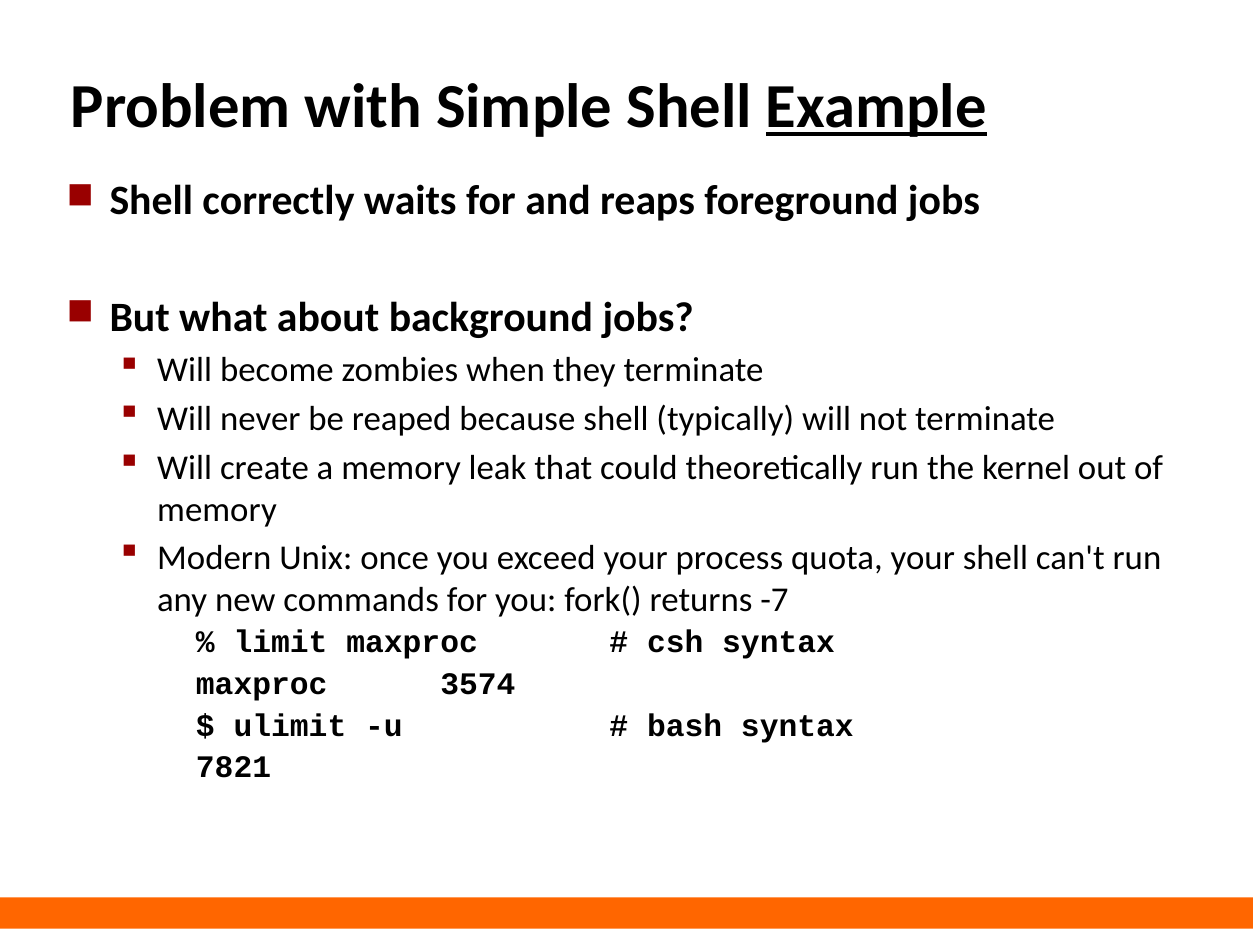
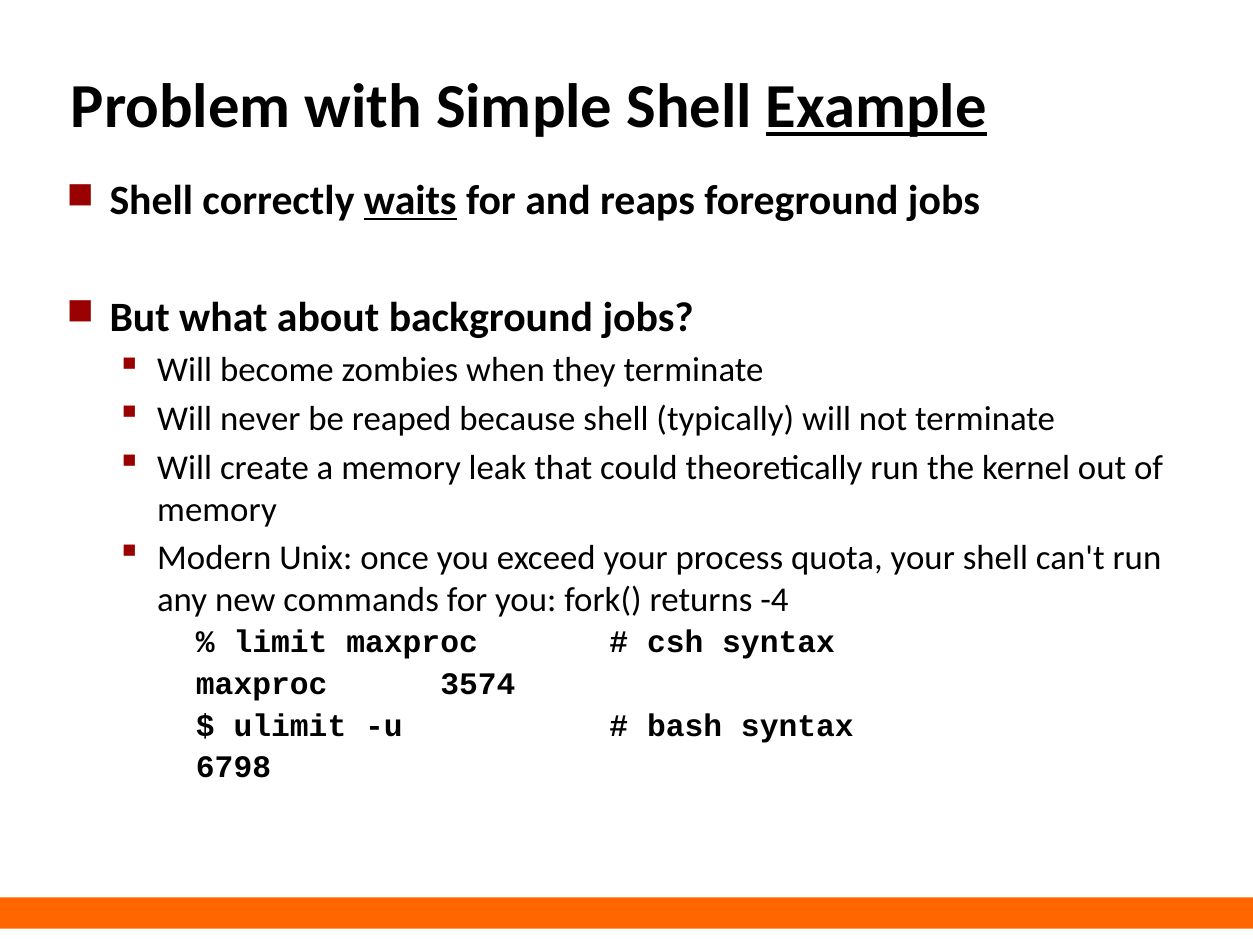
waits underline: none -> present (410, 201)
-7: -7 -> -4 (774, 600)
7821: 7821 -> 6798 (234, 768)
